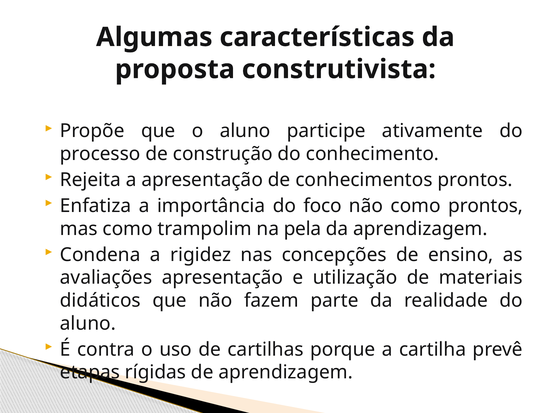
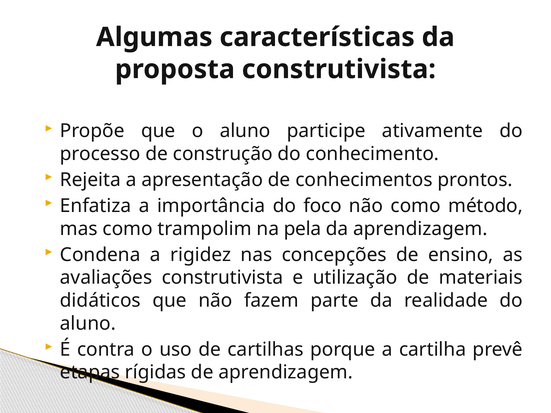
como prontos: prontos -> método (486, 206)
avaliações apresentação: apresentação -> construtivista (222, 278)
